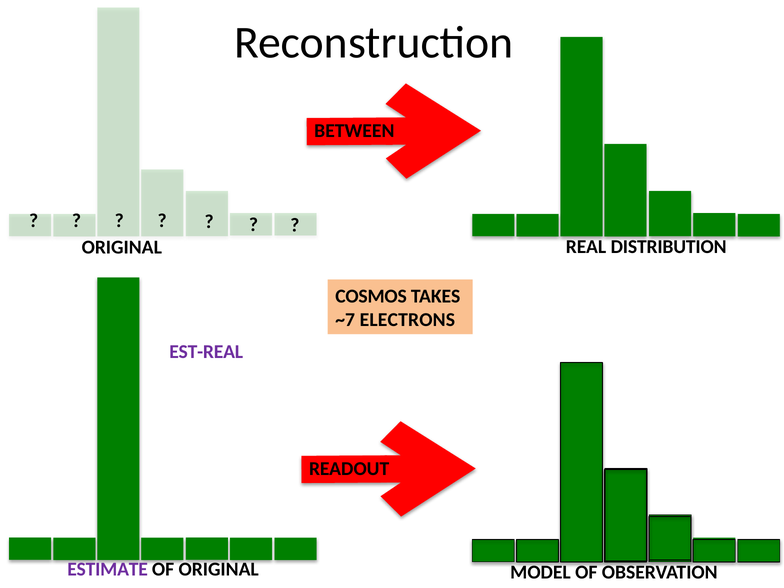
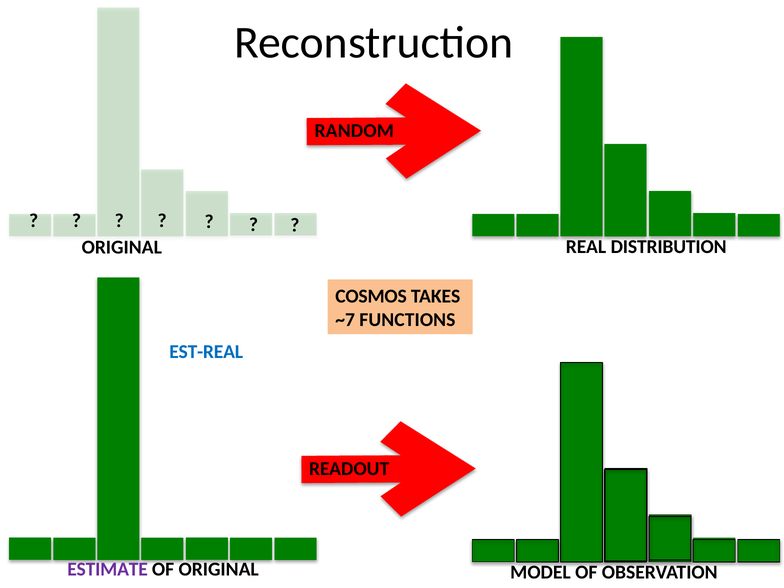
BETWEEN: BETWEEN -> RANDOM (354, 131)
ELECTRONS: ELECTRONS -> FUNCTIONS (407, 320)
EST-REAL colour: purple -> blue (206, 352)
